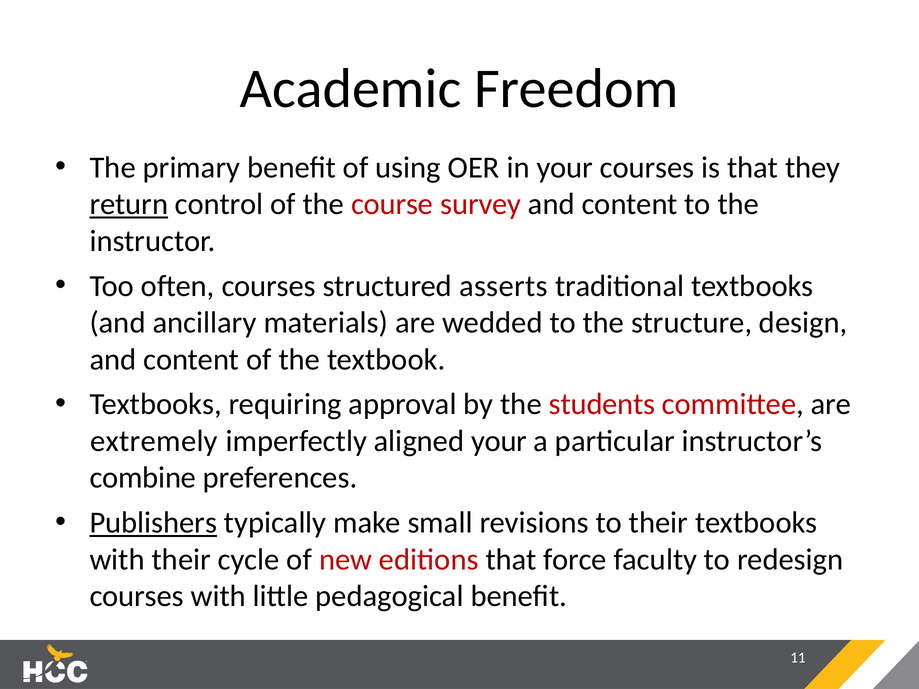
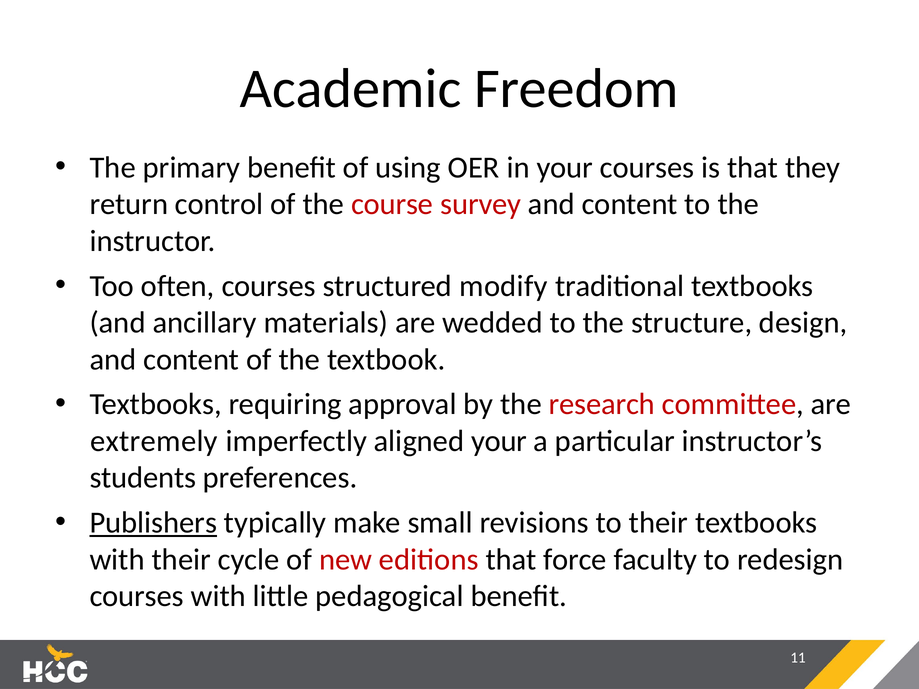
return underline: present -> none (129, 204)
asserts: asserts -> modify (503, 286)
students: students -> research (602, 405)
combine: combine -> students (143, 478)
